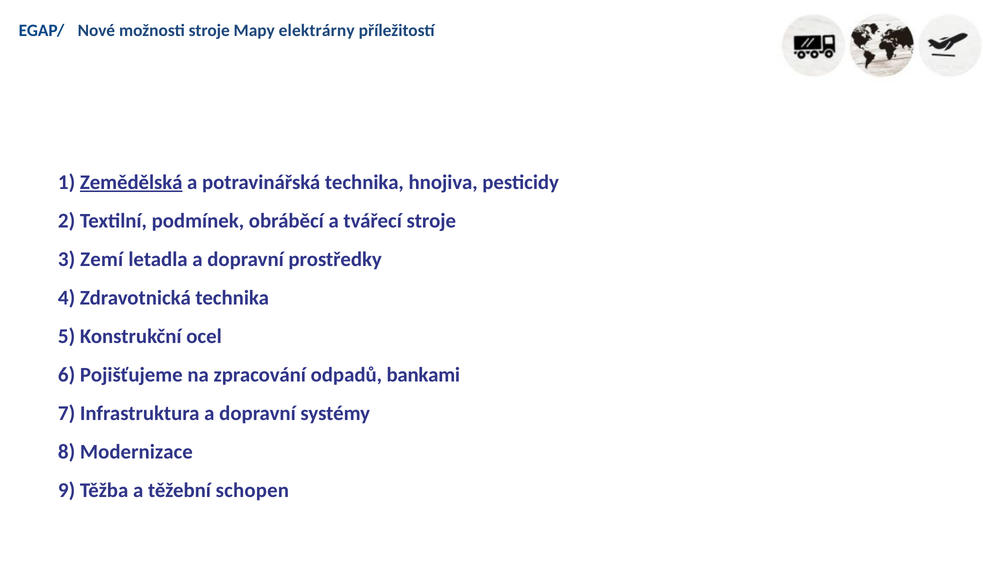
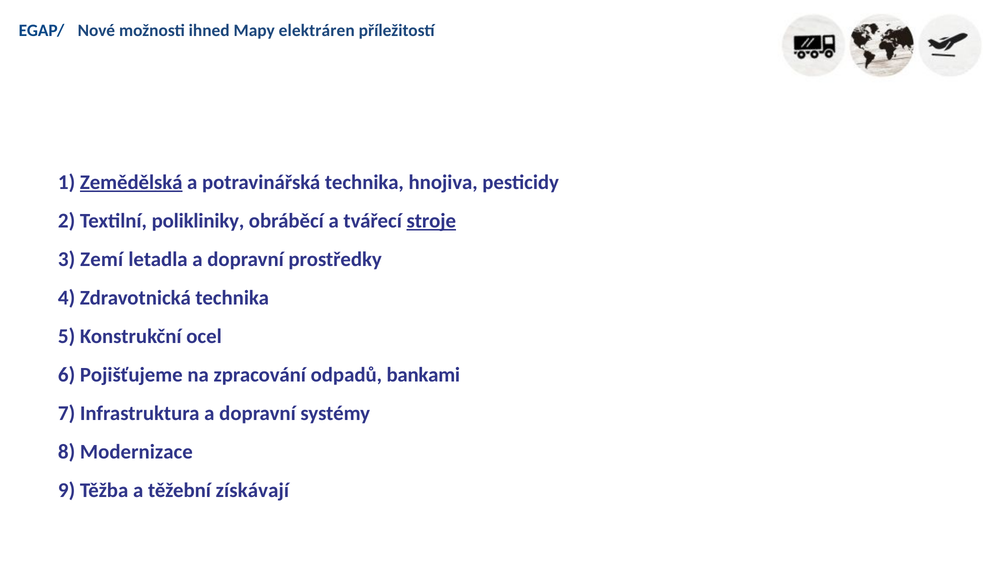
možnosti stroje: stroje -> ihned (209, 31)
elektrárny: elektrárny -> elektráren (317, 31)
podmínek: podmínek -> polikliniky (198, 221)
stroje underline: none -> present (431, 221)
schopen: schopen -> získávají (252, 491)
